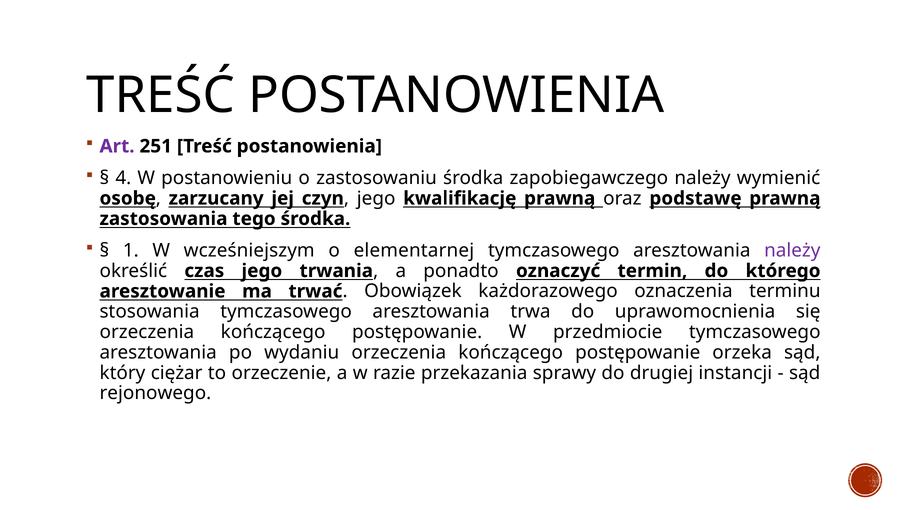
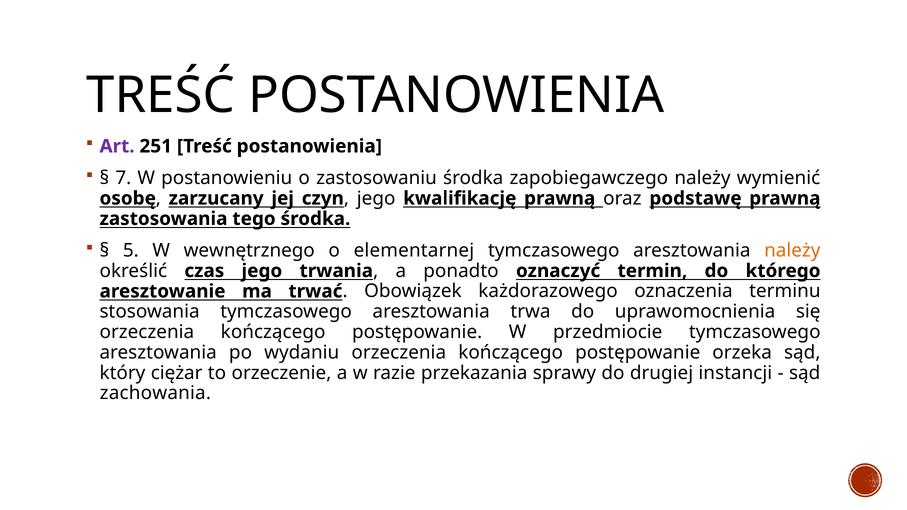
4: 4 -> 7 (123, 178)
1: 1 -> 5 (131, 251)
wcześniejszym: wcześniejszym -> wewnętrznego (249, 251)
należy colour: purple -> orange (792, 251)
rejonowego: rejonowego -> zachowania (155, 393)
